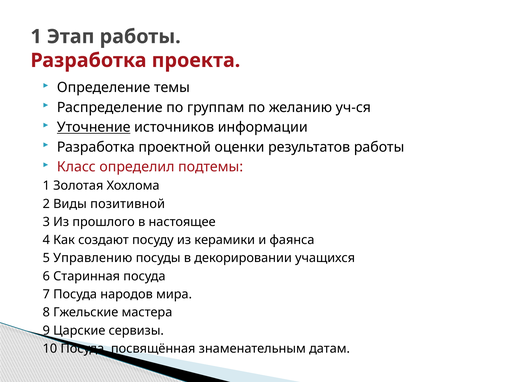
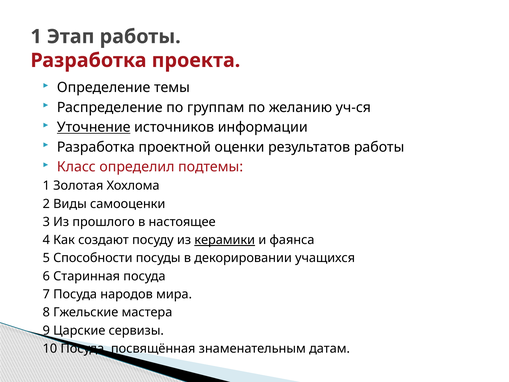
позитивной: позитивной -> самооценки (128, 204)
керамики underline: none -> present (225, 240)
Управлению: Управлению -> Способности (93, 258)
